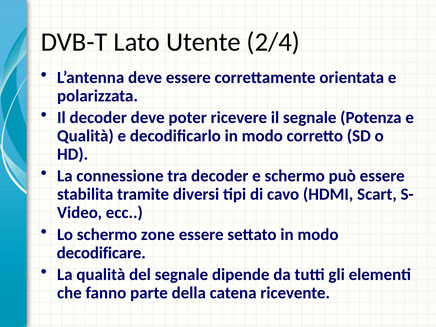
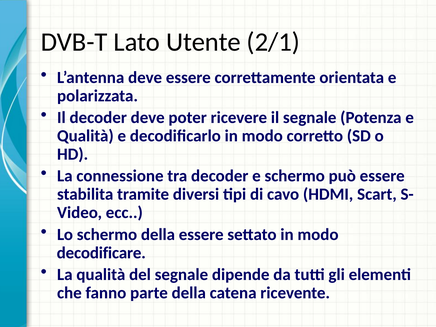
2/4: 2/4 -> 2/1 (273, 42)
schermo zone: zone -> della (158, 234)
